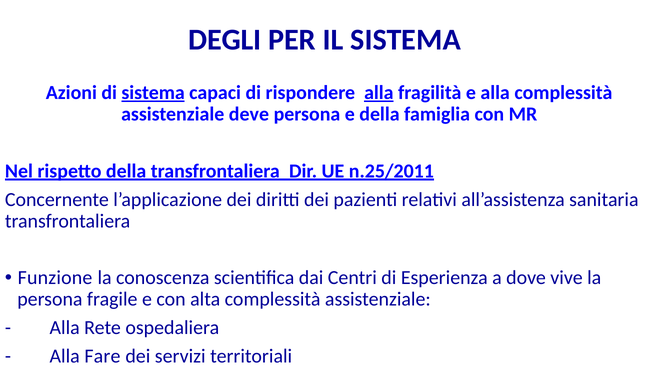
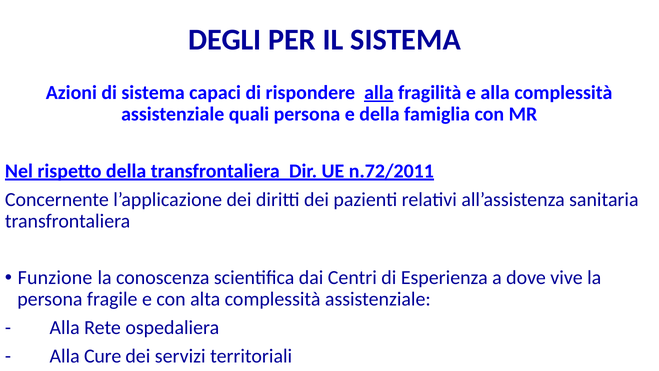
sistema underline: present -> none (153, 93)
deve: deve -> quali (249, 114)
n.25/2011: n.25/2011 -> n.72/2011 (391, 171)
Fare: Fare -> Cure (103, 356)
